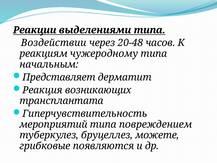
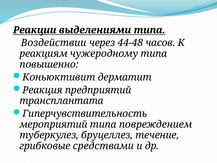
20-48: 20-48 -> 44-48 (130, 43)
начальным: начальным -> повышенно (49, 64)
Представляет: Представляет -> Коньюктивит (59, 77)
возникающих: возникающих -> предприятий (98, 90)
можете: можете -> течение (157, 135)
появляются: появляются -> средствами (103, 146)
